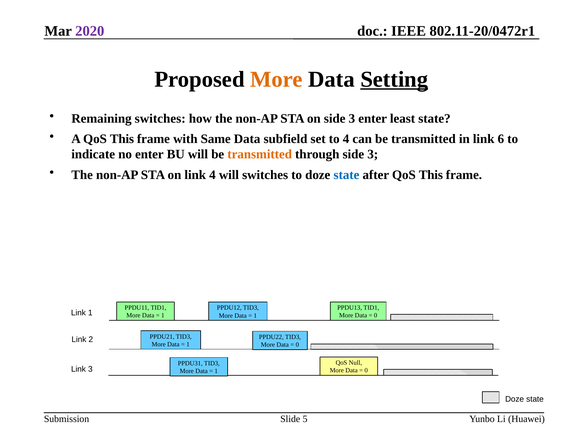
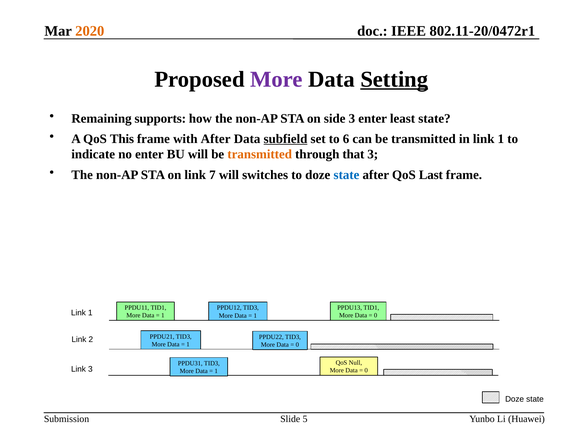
2020 colour: purple -> orange (90, 31)
More colour: orange -> purple (276, 79)
Remaining switches: switches -> supports (160, 119)
with Same: Same -> After (216, 139)
subfield underline: none -> present (285, 139)
to 4: 4 -> 6 (346, 139)
in link 6: 6 -> 1 (501, 139)
through side: side -> that (353, 154)
link 4: 4 -> 7 (212, 175)
after QoS This: This -> Last (431, 175)
